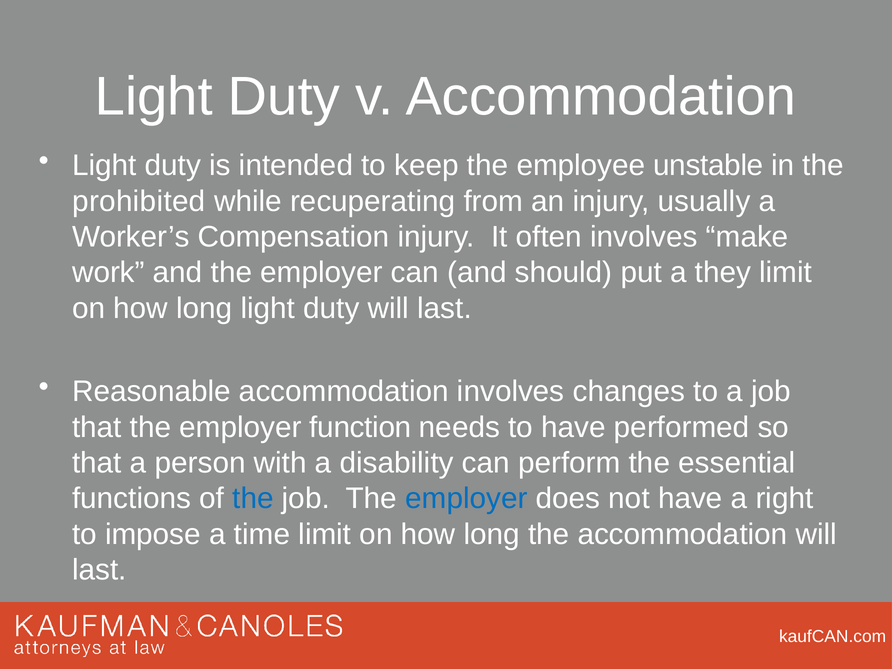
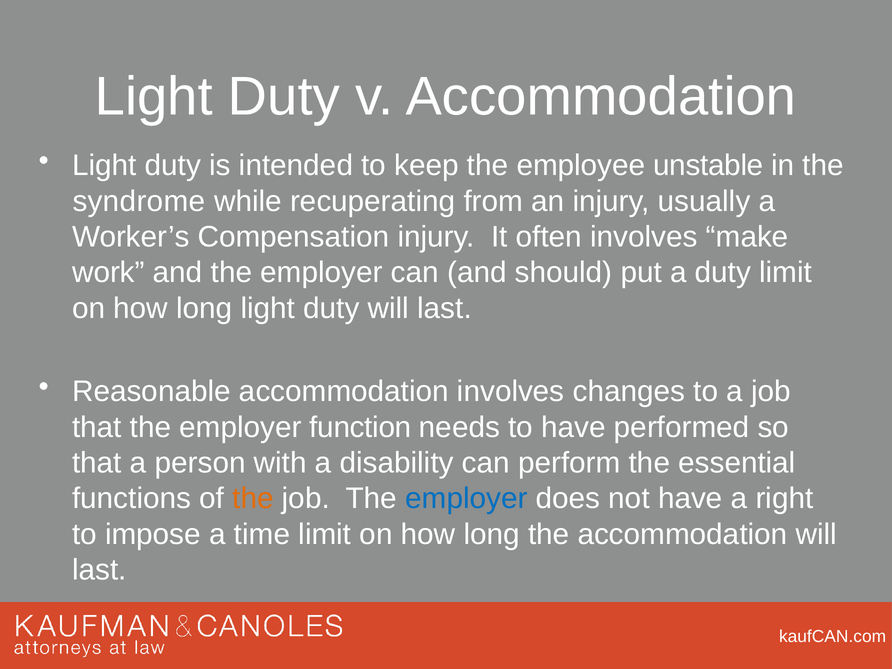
prohibited: prohibited -> syndrome (139, 201)
a they: they -> duty (723, 273)
the colour: blue -> orange (253, 499)
